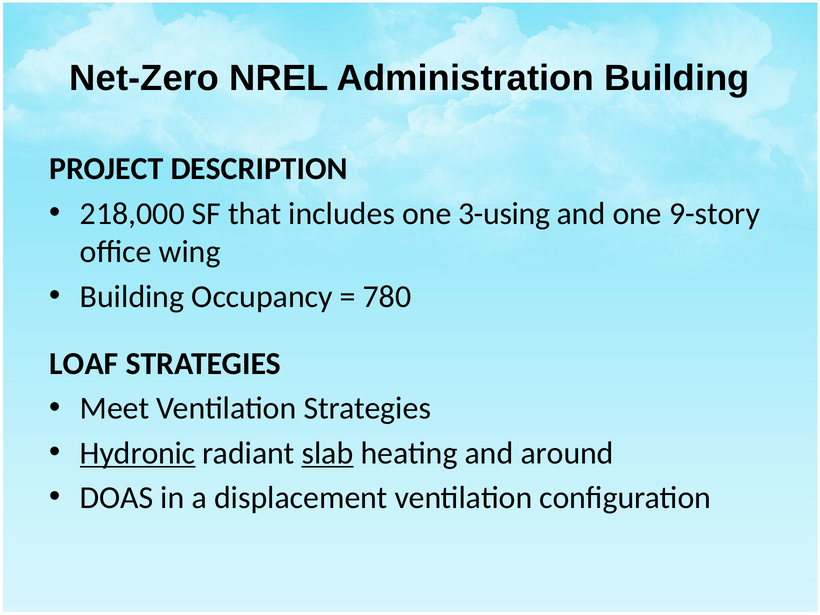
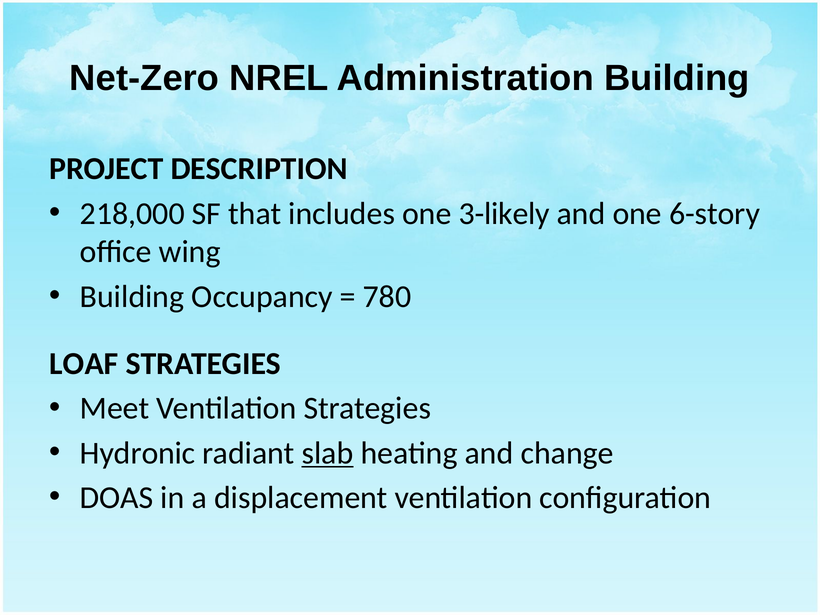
3-using: 3-using -> 3-likely (504, 214)
9-story: 9-story -> 6-story (714, 214)
Hydronic underline: present -> none (138, 453)
around: around -> change (567, 453)
